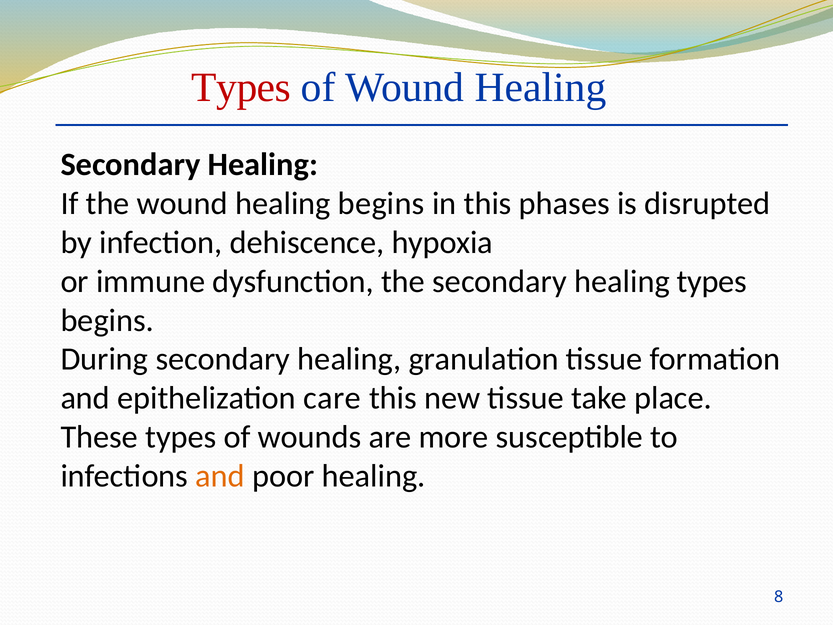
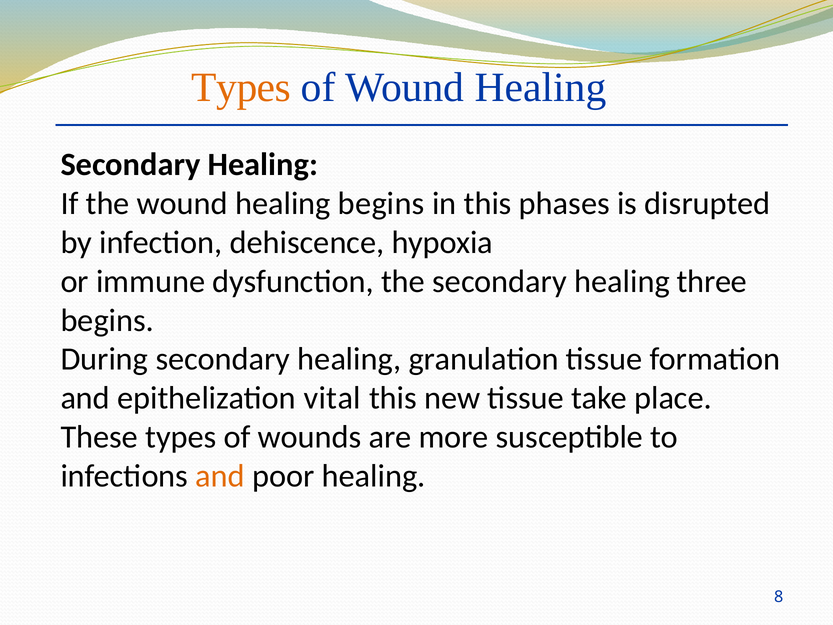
Types colour: red -> orange (241, 87)
healing types: types -> three (712, 281)
care: care -> vital (332, 398)
